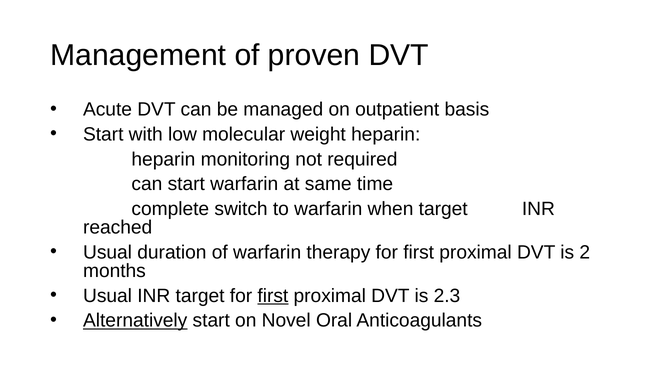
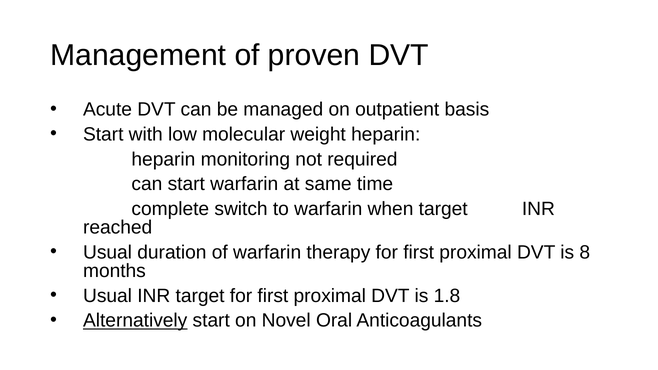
2: 2 -> 8 (585, 252)
first underline: present -> none (273, 296)
2.3: 2.3 -> 1.8 (447, 296)
